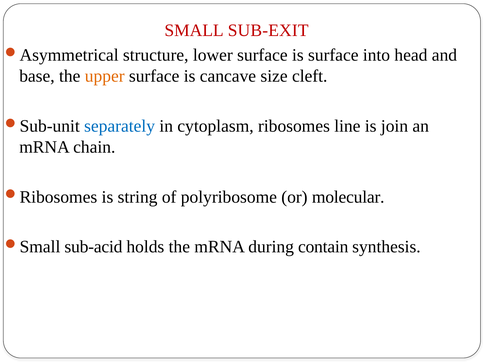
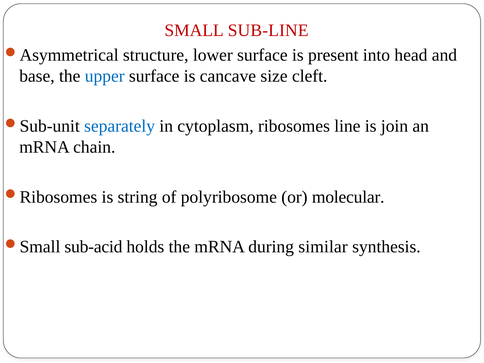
SUB-EXIT: SUB-EXIT -> SUB-LINE (268, 30)
is surface: surface -> present (333, 55)
upper colour: orange -> blue (105, 76)
contain: contain -> similar (323, 247)
